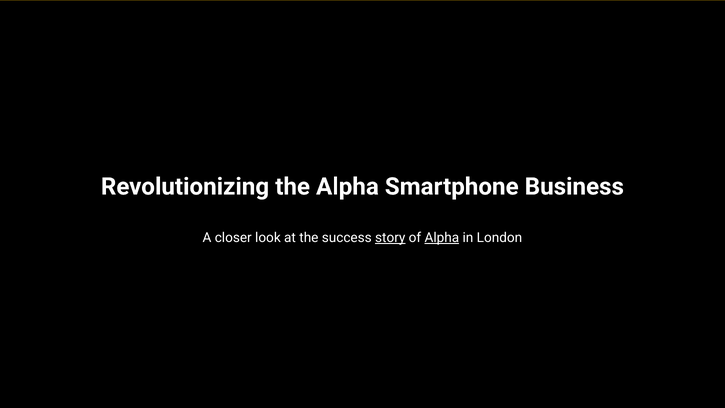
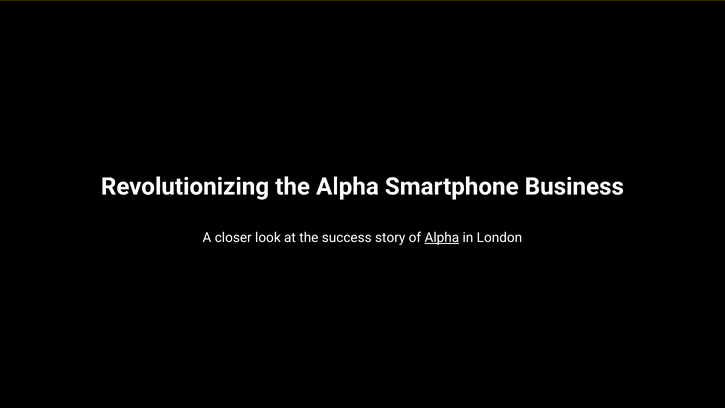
story underline: present -> none (390, 237)
